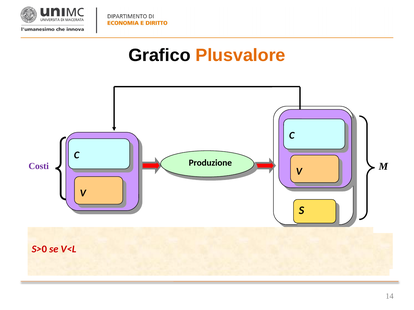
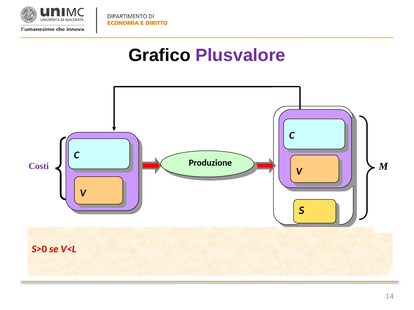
Plusvalore colour: orange -> purple (241, 55)
